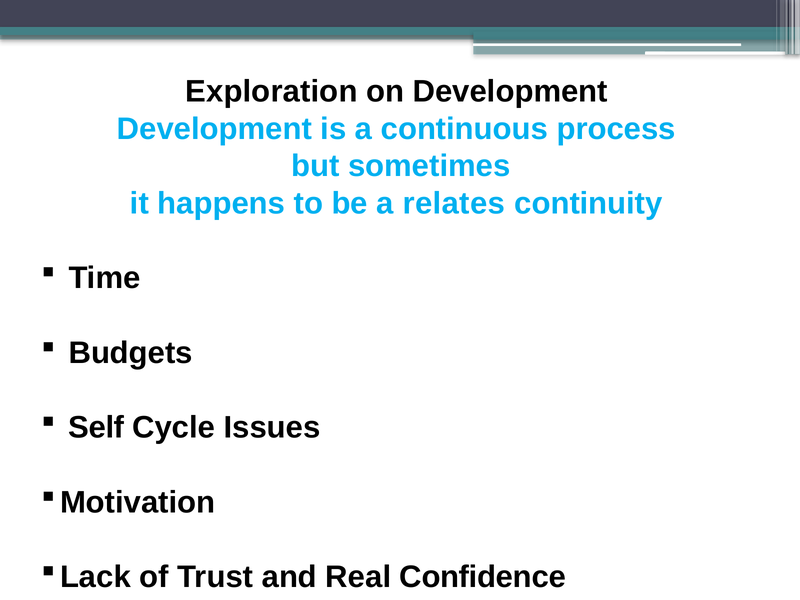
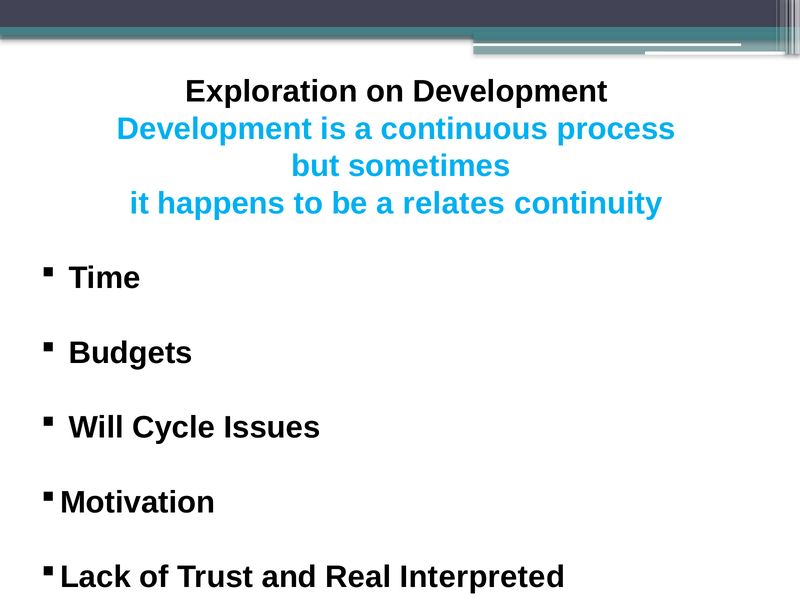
Self: Self -> Will (96, 428)
Confidence: Confidence -> Interpreted (482, 577)
